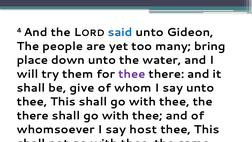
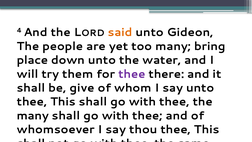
said colour: blue -> orange (120, 32)
there: there -> many (33, 115)
host: host -> thou (143, 129)
